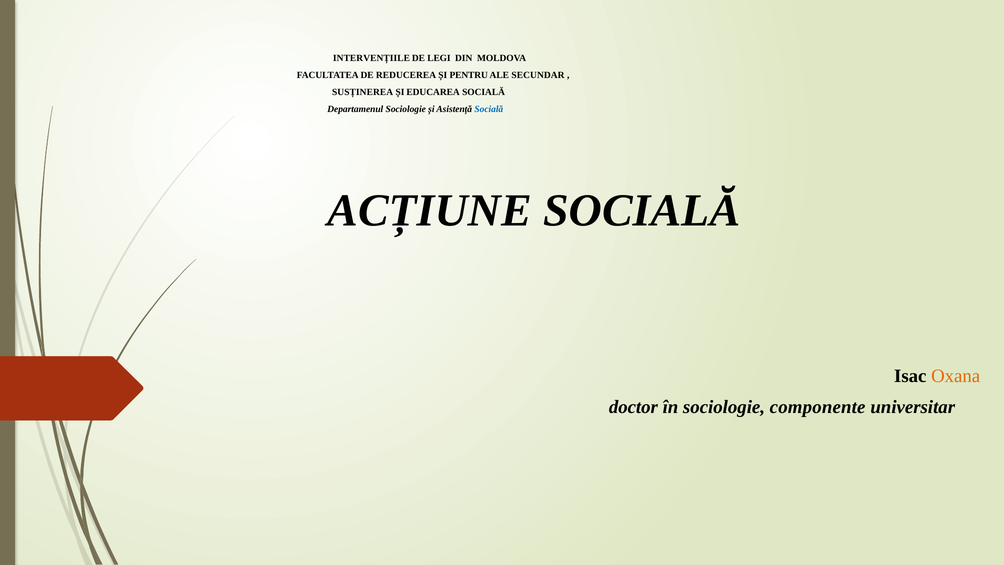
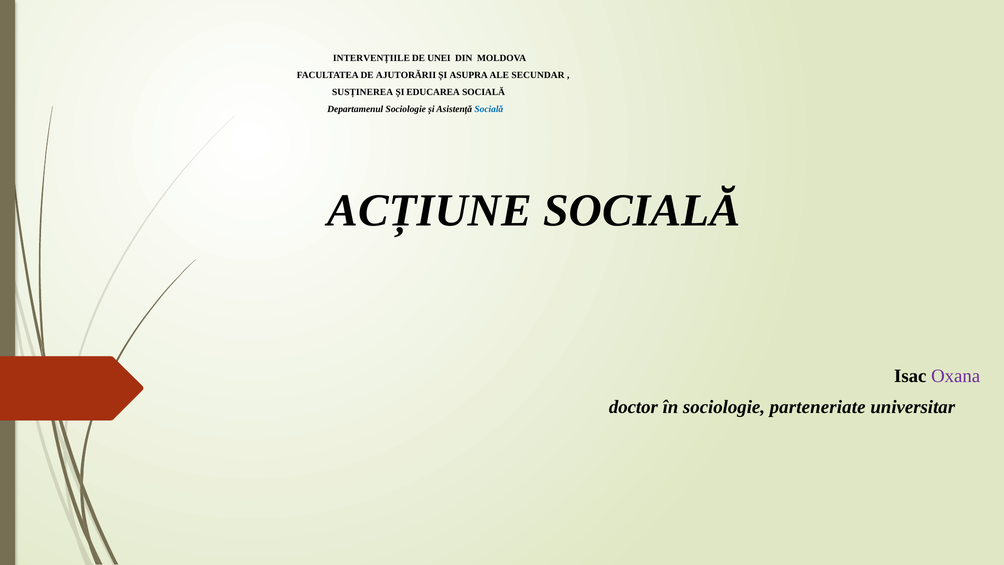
LEGI: LEGI -> UNEI (439, 58)
REDUCEREA: REDUCEREA -> AJUTORĂRII (406, 75)
PENTRU: PENTRU -> ASUPRA (469, 75)
Oxana colour: orange -> purple (956, 376)
componente: componente -> parteneriate (818, 407)
